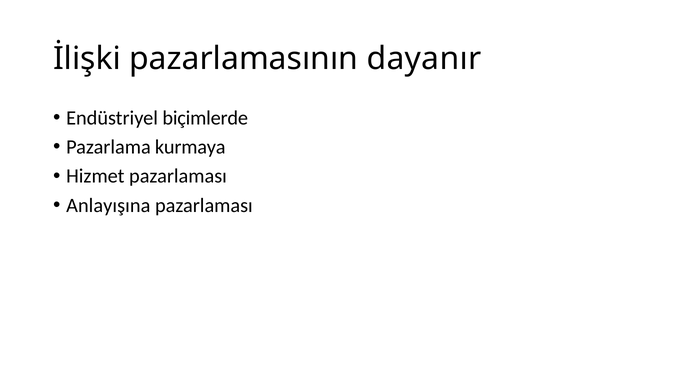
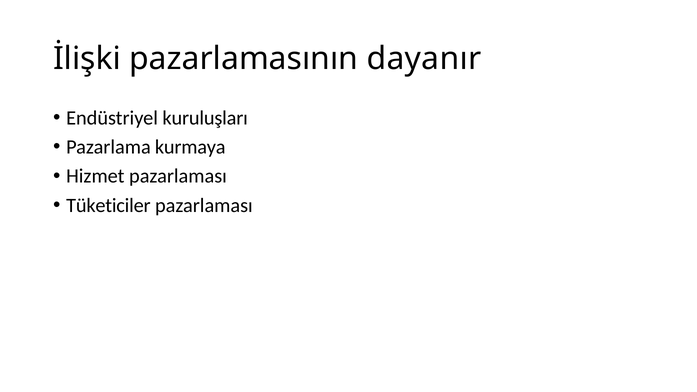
biçimlerde: biçimlerde -> kuruluşları (205, 118)
Anlayışına: Anlayışına -> Tüketiciler (108, 206)
